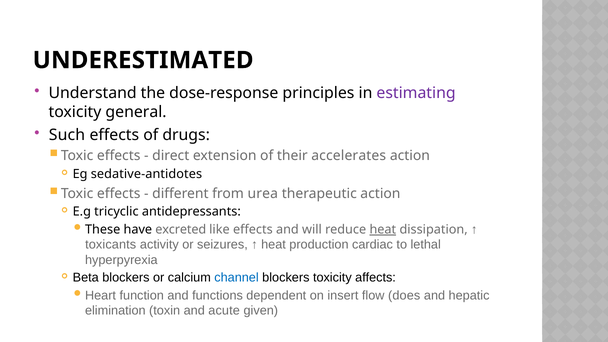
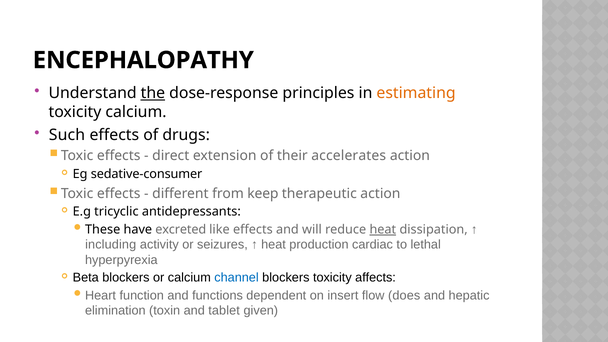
UNDERESTIMATED: UNDERESTIMATED -> ENCEPHALOPATHY (143, 60)
the underline: none -> present (153, 93)
estimating colour: purple -> orange (416, 93)
toxicity general: general -> calcium (136, 112)
sedative-antidotes: sedative-antidotes -> sedative-consumer (147, 174)
urea: urea -> keep (263, 193)
toxicants: toxicants -> including (111, 245)
acute: acute -> tablet (224, 311)
